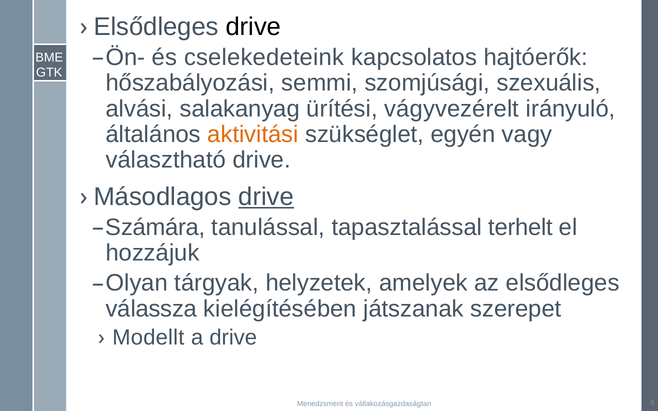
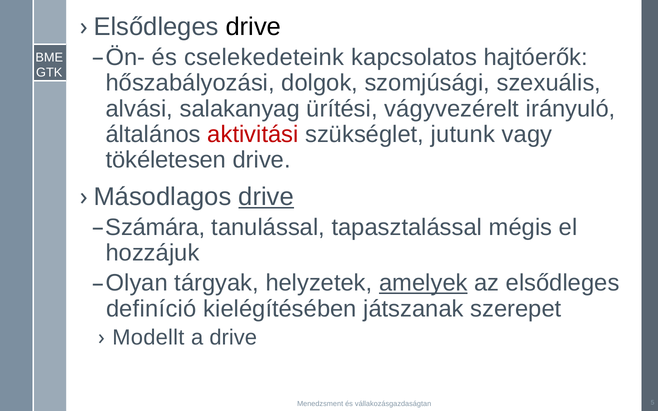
semmi: semmi -> dolgok (320, 83)
aktivitási colour: orange -> red (253, 134)
egyén: egyén -> jutunk (463, 134)
választható: választható -> tökéletesen (166, 160)
terhelt: terhelt -> mégis (521, 228)
amelyek underline: none -> present (423, 283)
válassza: válassza -> definíció (151, 309)
